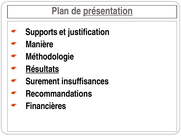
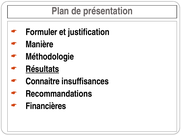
présentation underline: present -> none (108, 11)
Supports: Supports -> Formuler (41, 32)
Surement: Surement -> Connaitre (43, 81)
